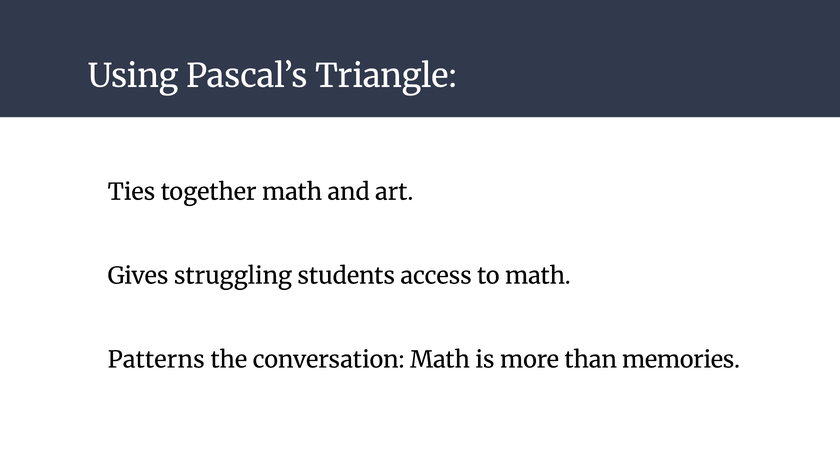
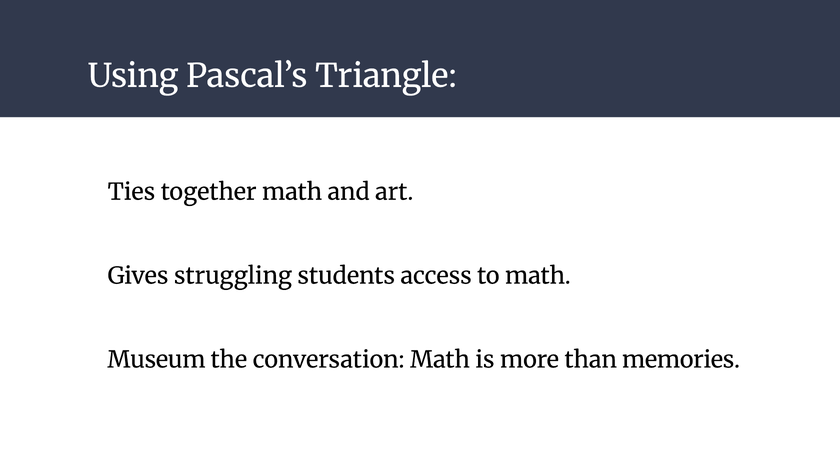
Patterns: Patterns -> Museum (156, 360)
